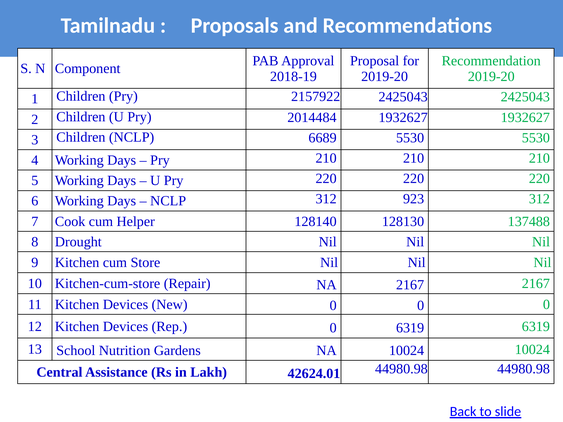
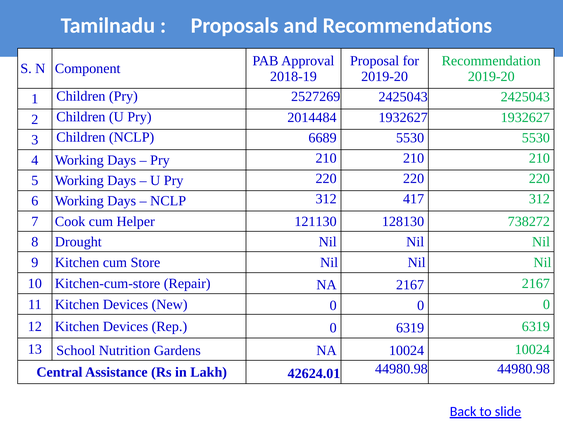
2157922: 2157922 -> 2527269 (316, 97)
923: 923 -> 417 (414, 199)
128140: 128140 -> 121130 (316, 222)
137488: 137488 -> 738272 (529, 222)
